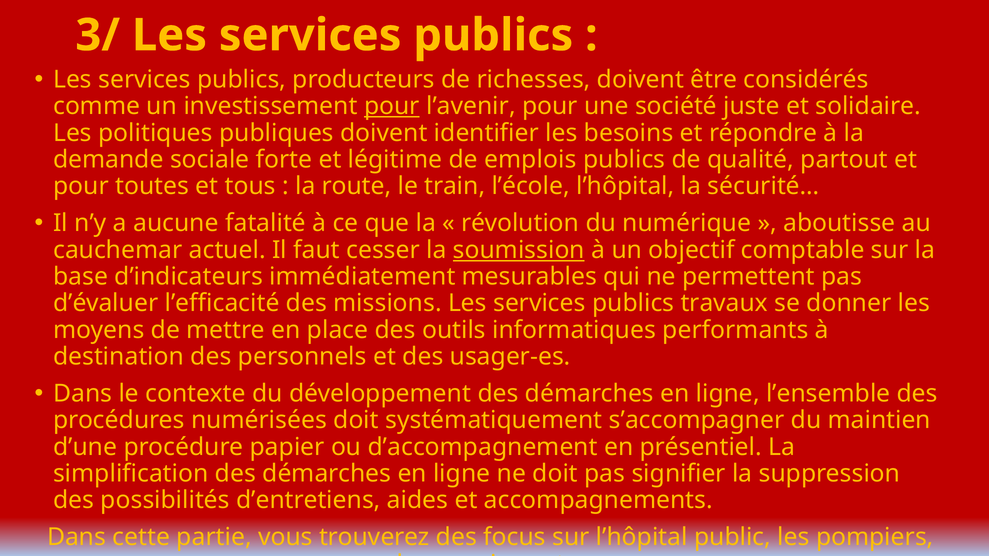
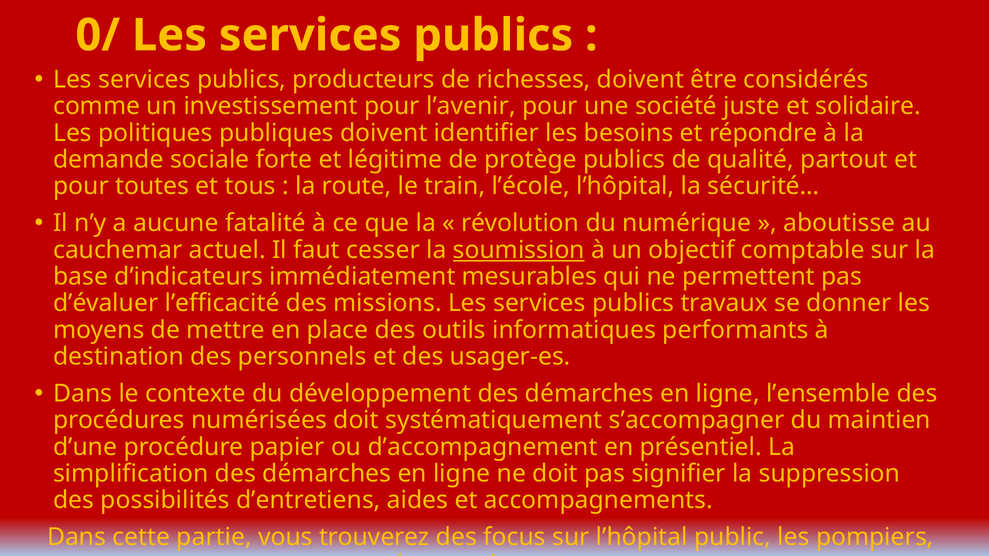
3/: 3/ -> 0/ (98, 35)
pour underline: present -> none (392, 106)
emplois: emplois -> protège (530, 160)
